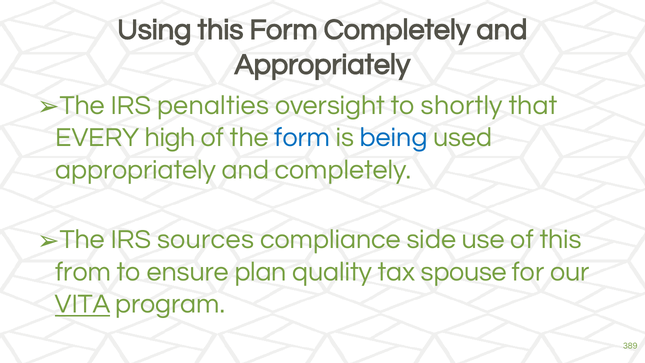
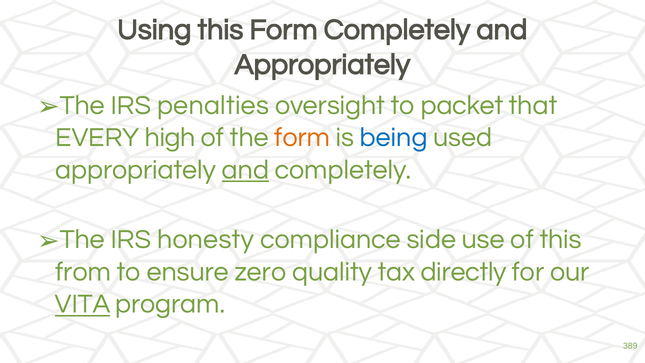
shortly: shortly -> packet (462, 105)
form colour: blue -> orange (302, 137)
and underline: none -> present (245, 170)
sources: sources -> honesty (206, 239)
plan: plan -> zero (260, 272)
spouse: spouse -> directly (464, 272)
